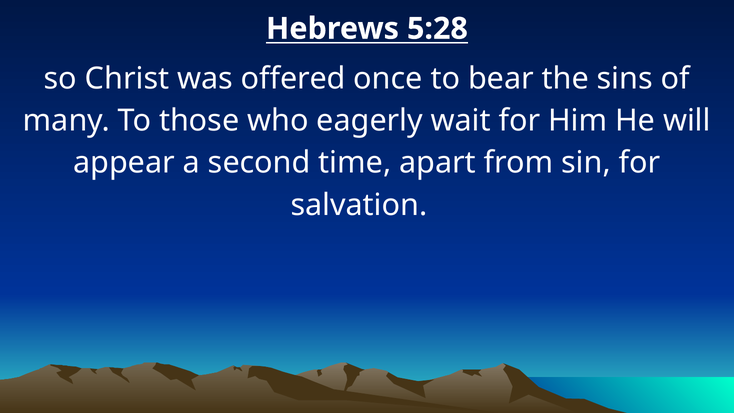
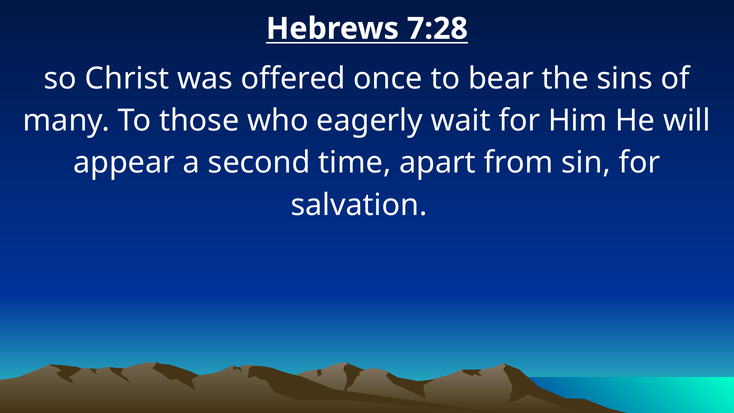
5:28: 5:28 -> 7:28 (437, 29)
